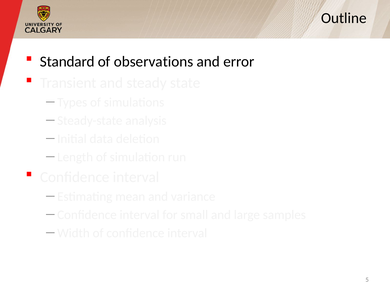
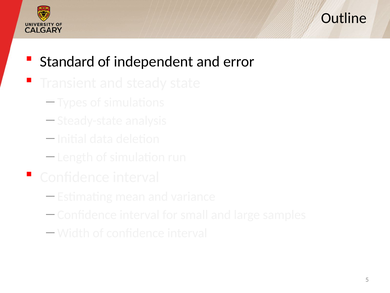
observations: observations -> independent (154, 62)
